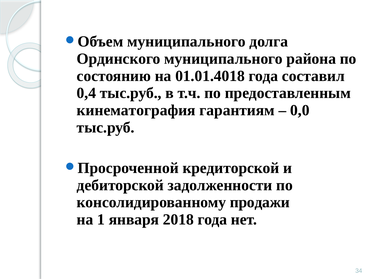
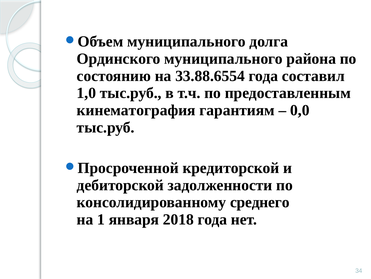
01.01.4018: 01.01.4018 -> 33.88.6554 (210, 76)
0,4: 0,4 -> 1,0 (86, 93)
продажи: продажи -> среднего (260, 202)
